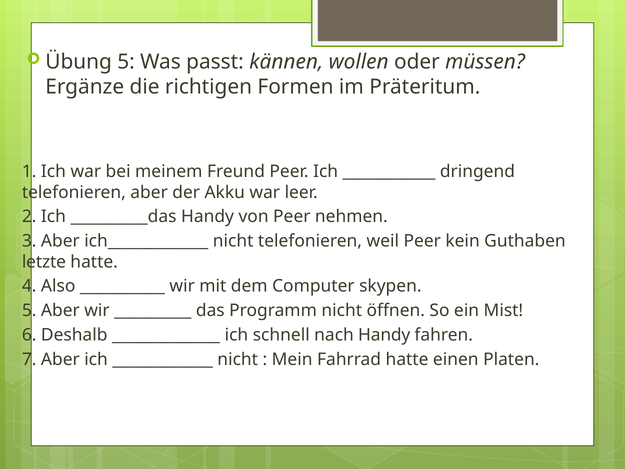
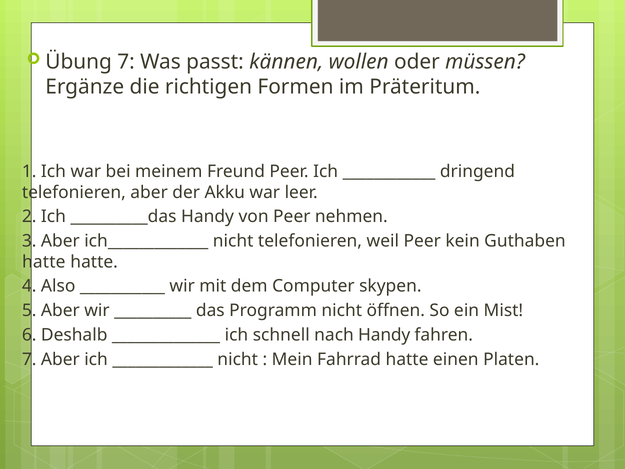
Übung 5: 5 -> 7 (126, 62)
letzte: letzte -> hatte (44, 262)
